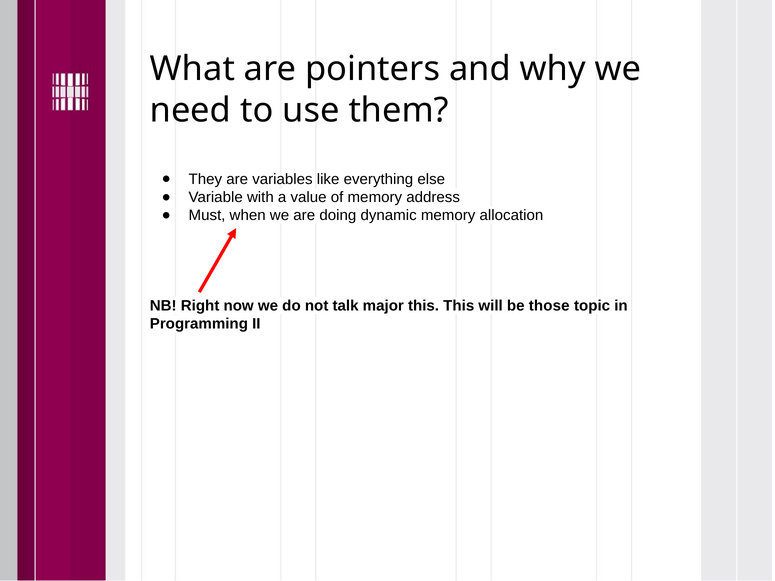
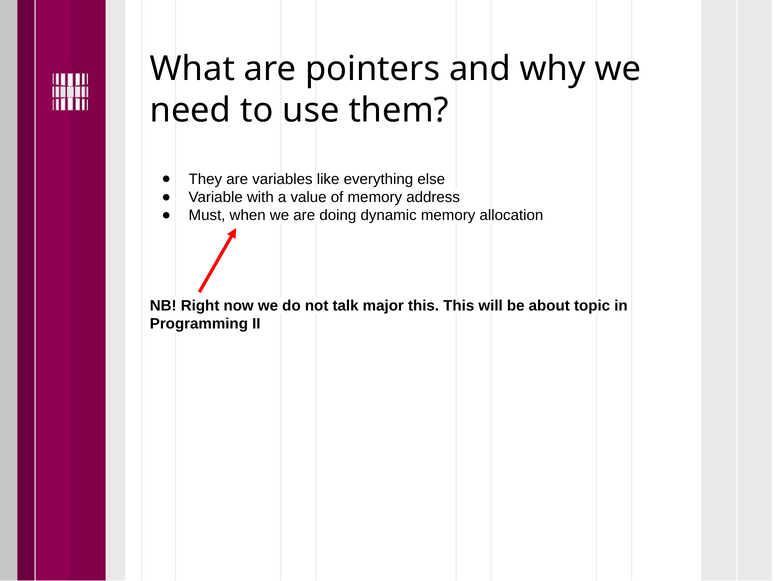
those: those -> about (549, 306)
